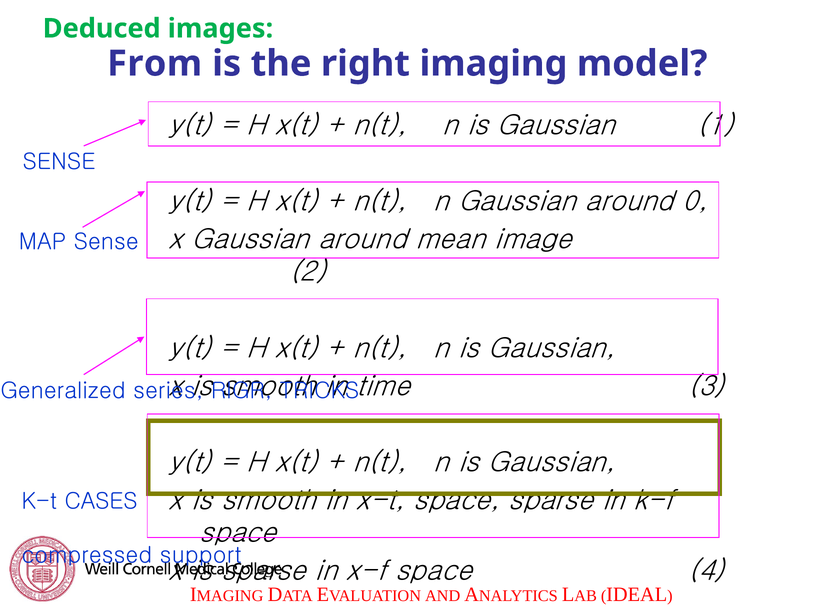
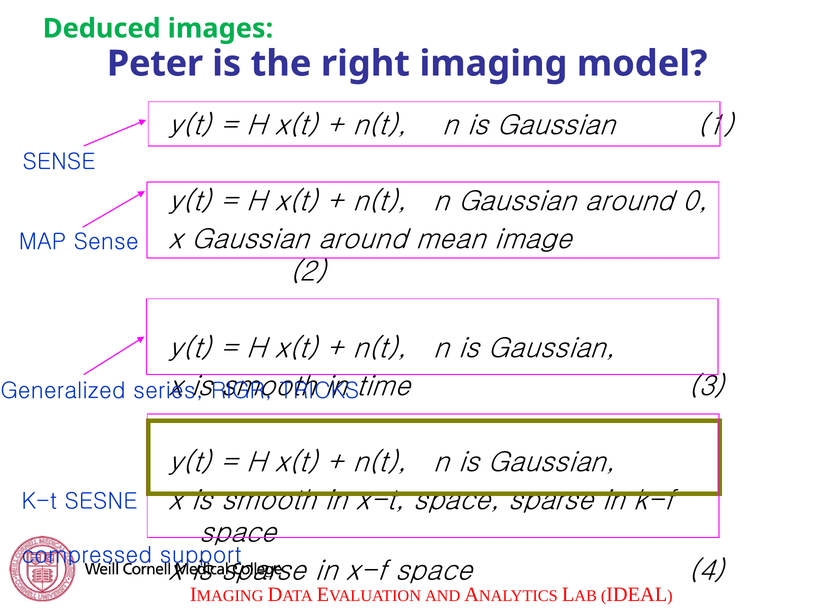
From: From -> Peter (155, 64)
CASES: CASES -> SESNE (101, 501)
